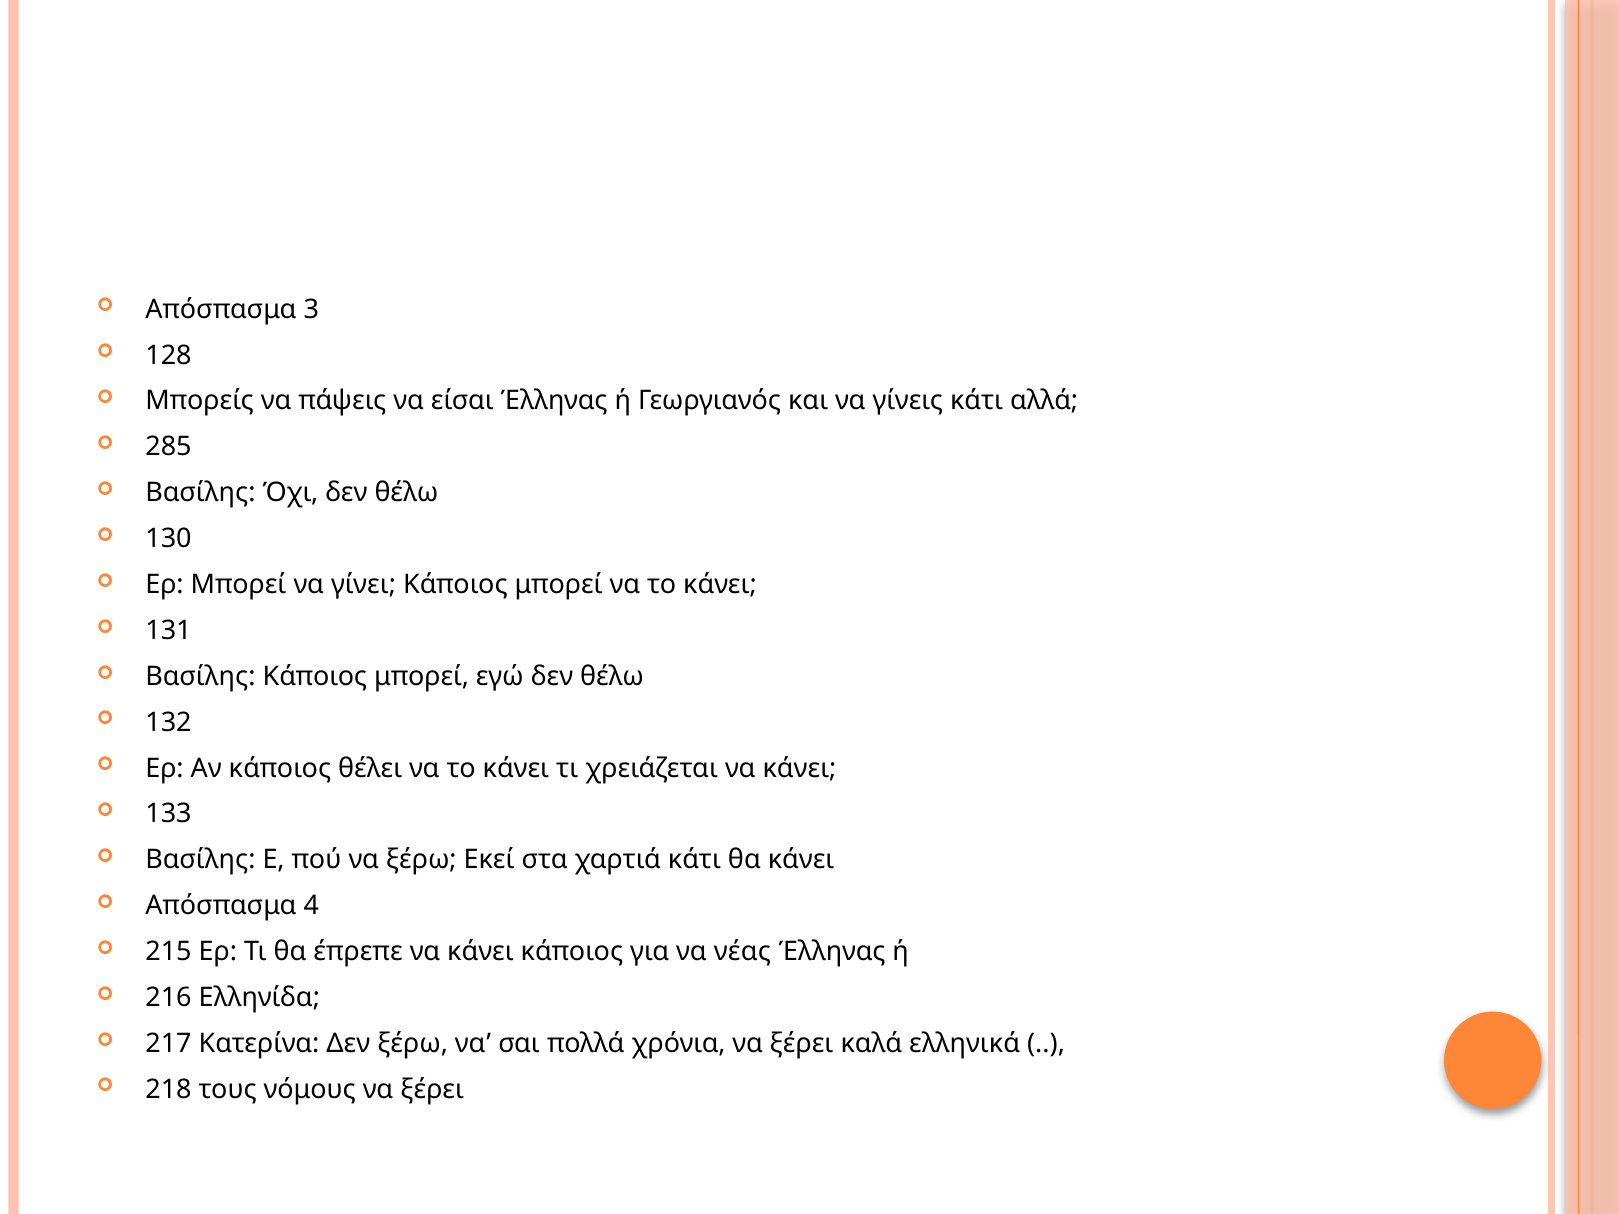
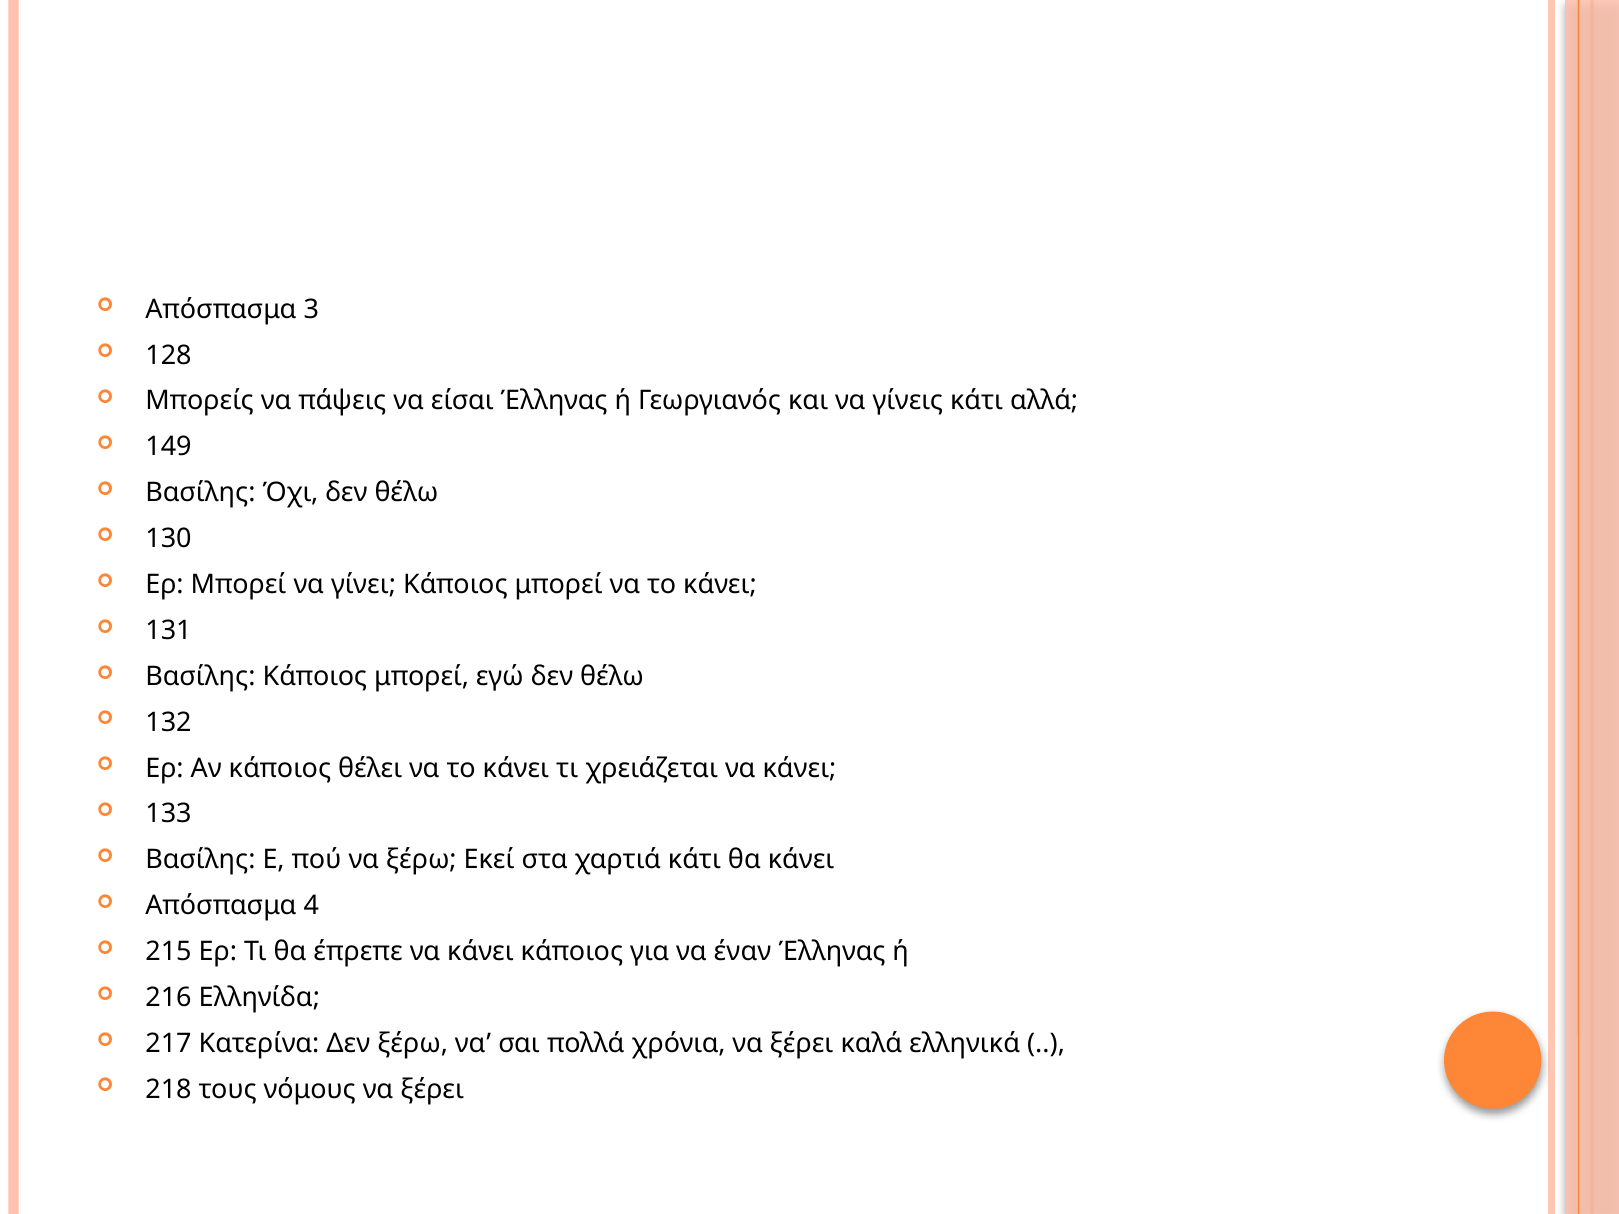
285: 285 -> 149 (169, 447)
νέας: νέας -> έναν (742, 952)
